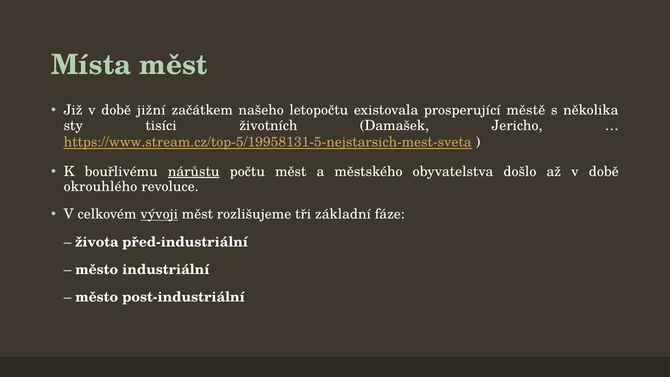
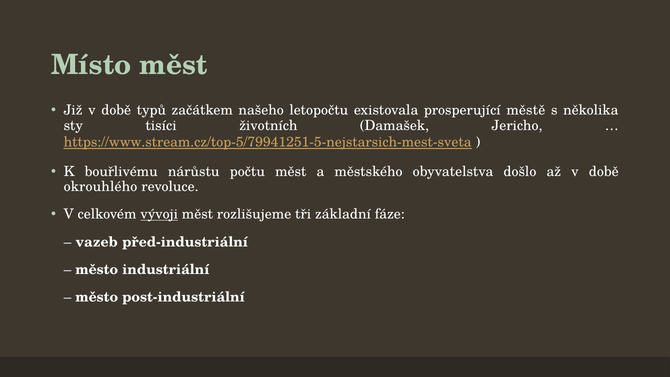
Místa: Místa -> Místo (91, 65)
jižní: jižní -> typů (151, 110)
https://www.stream.cz/top-5/19958131-5-nejstarsich-mest-sveta: https://www.stream.cz/top-5/19958131-5-nejstarsich-mest-sveta -> https://www.stream.cz/top-5/79941251-5-nejstarsich-mest-sveta (268, 142)
nárůstu underline: present -> none (194, 171)
života: života -> vazeb (97, 242)
